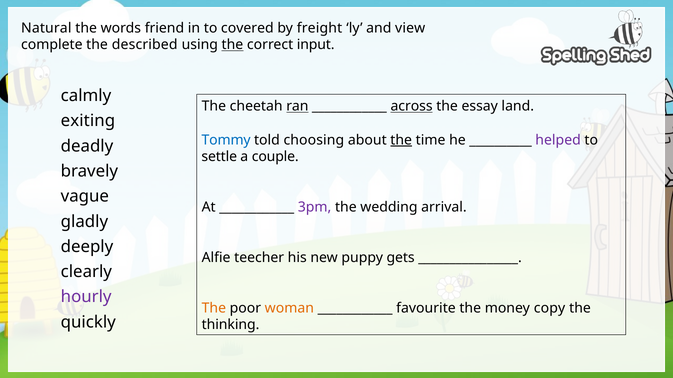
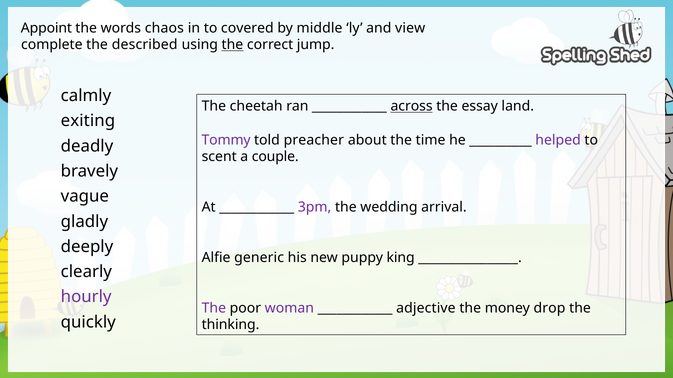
Natural: Natural -> Appoint (46, 28)
friend: friend -> chaos (164, 28)
freight: freight -> middle (320, 28)
input: input -> jump (316, 45)
ran underline: present -> none (297, 106)
Tommy colour: blue -> purple (226, 140)
choosing: choosing -> preacher (314, 140)
the underline: present -> none (401, 140)
settle: settle -> scent (219, 157)
teecher: teecher -> generic (259, 258)
gets: gets -> king (401, 258)
The colour: orange -> purple (214, 308)
woman colour: orange -> purple (289, 308)
favourite: favourite -> adjective (426, 308)
copy: copy -> drop (549, 308)
